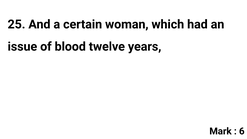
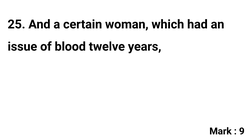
6: 6 -> 9 (242, 131)
